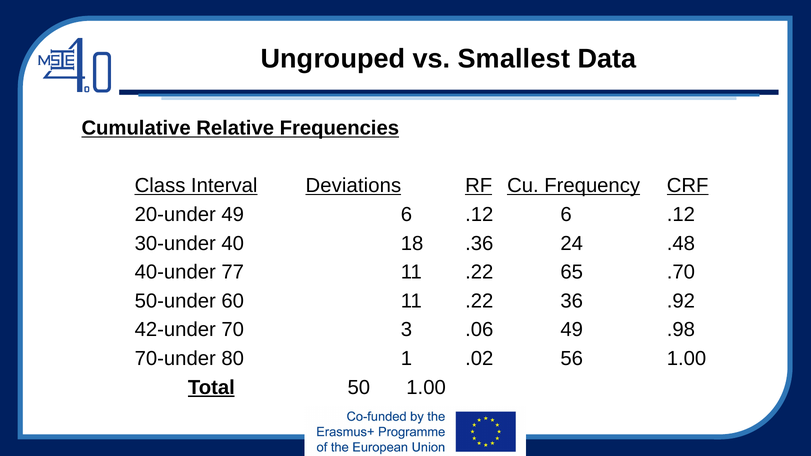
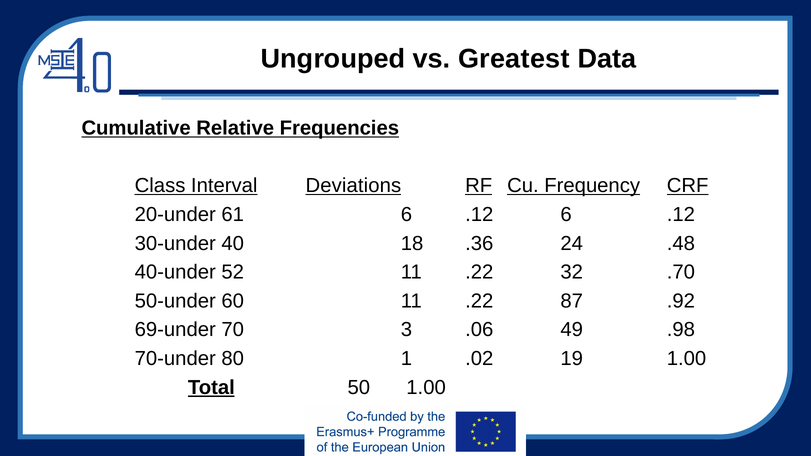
Smallest: Smallest -> Greatest (514, 59)
20-under 49: 49 -> 61 (233, 215)
77: 77 -> 52 (233, 272)
65: 65 -> 32 (572, 272)
36: 36 -> 87 (572, 301)
42-under: 42-under -> 69-under (175, 330)
56: 56 -> 19 (572, 359)
